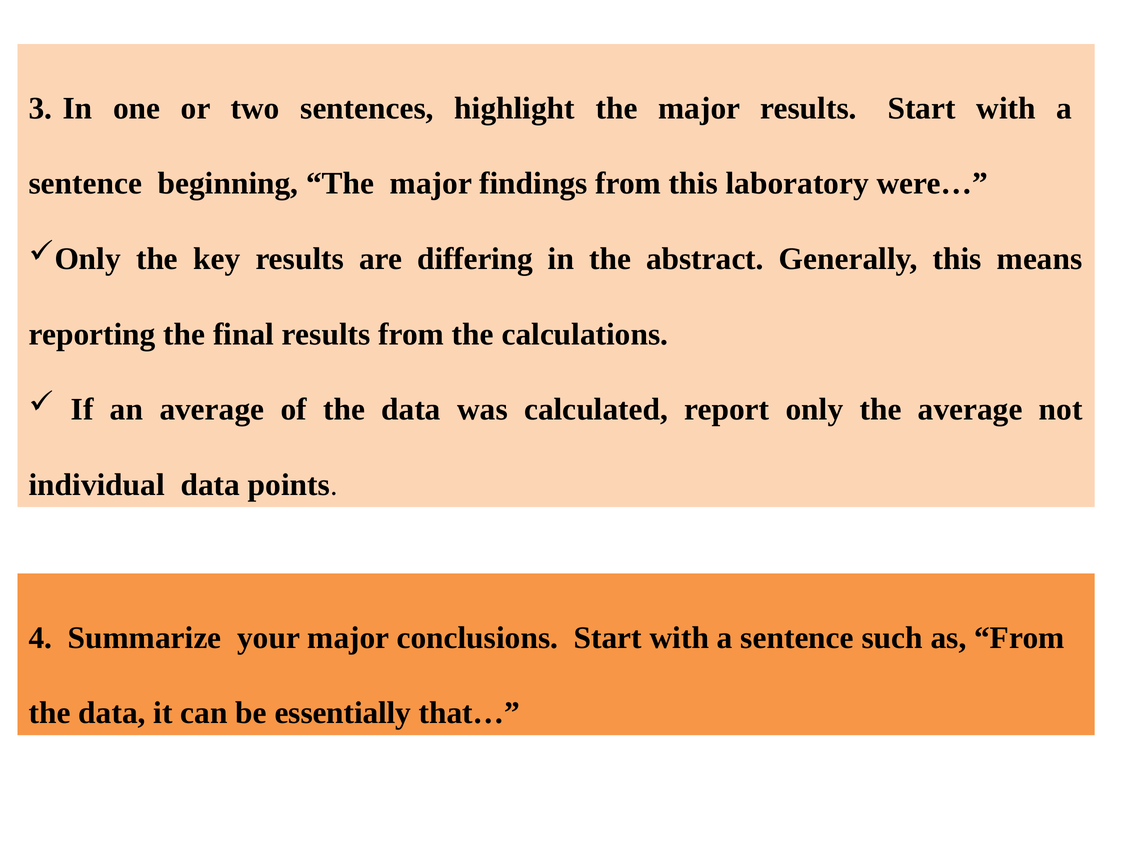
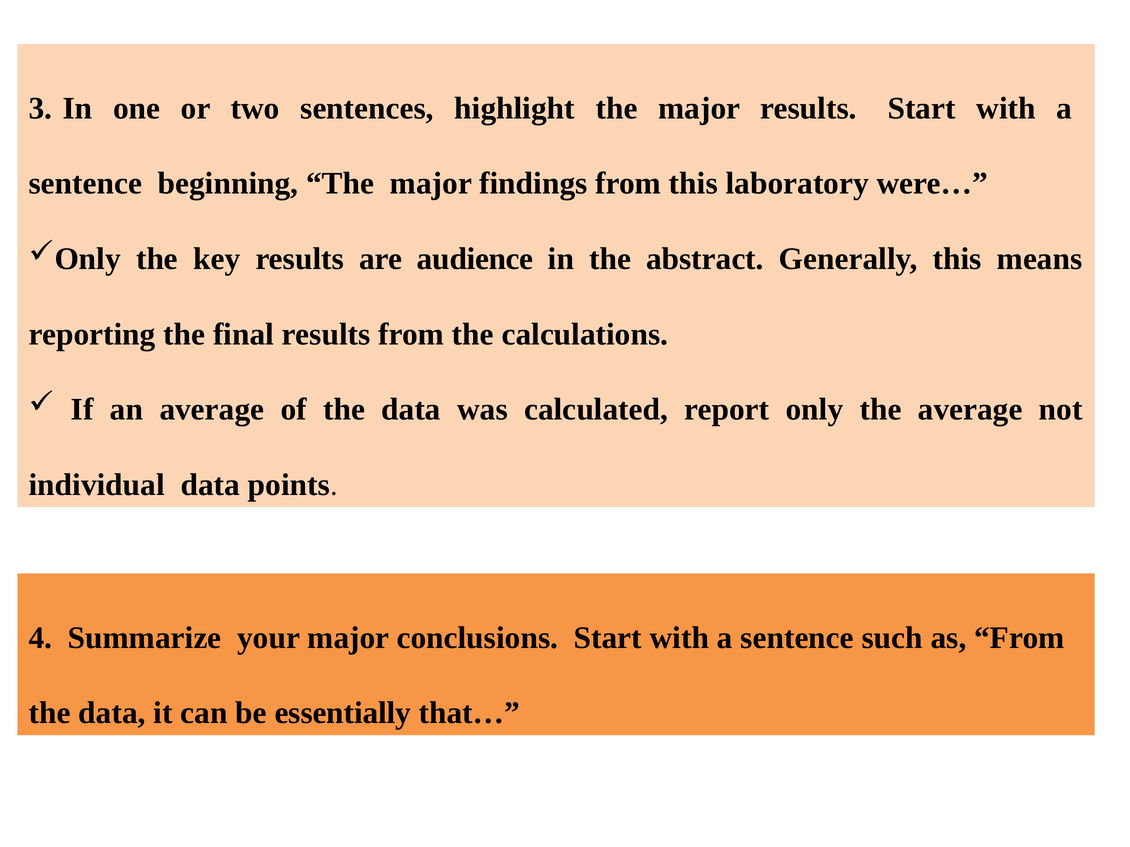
differing: differing -> audience (475, 259)
